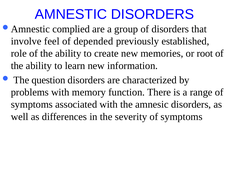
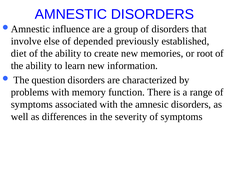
complied: complied -> influence (71, 29)
feel: feel -> else (52, 41)
role: role -> diet (19, 53)
